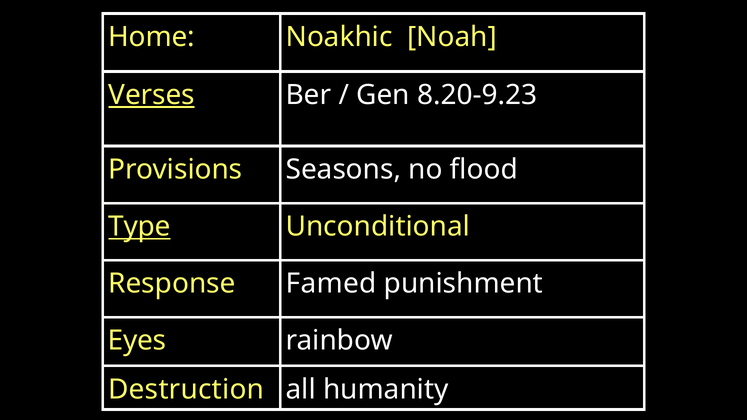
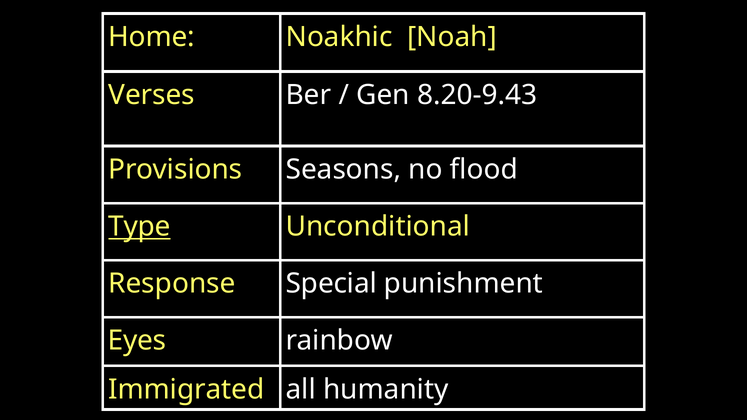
Verses underline: present -> none (151, 95)
8.20-9.23: 8.20-9.23 -> 8.20-9.43 (477, 95)
Famed: Famed -> Special (331, 284)
Destruction: Destruction -> Immigrated (186, 390)
